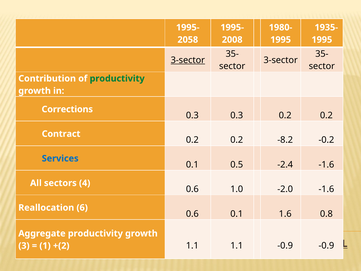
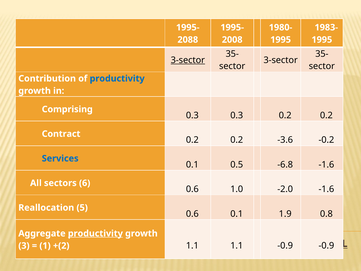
1935-: 1935- -> 1983- (326, 27)
2058: 2058 -> 2088 (188, 40)
productivity colour: green -> blue (117, 78)
Corrections: Corrections -> Comprising (67, 109)
-8.2: -8.2 -> -3.6 (285, 140)
-2.4: -2.4 -> -6.8 (285, 164)
4: 4 -> 6 (85, 183)
6: 6 -> 5 (82, 207)
1.6: 1.6 -> 1.9 (285, 214)
productivity underline: none -> present (95, 233)
